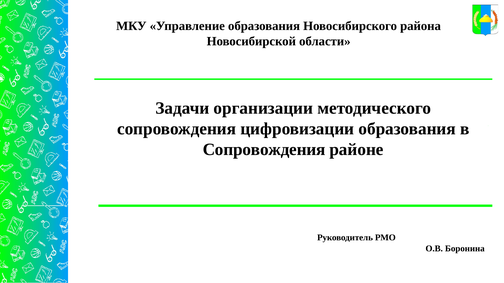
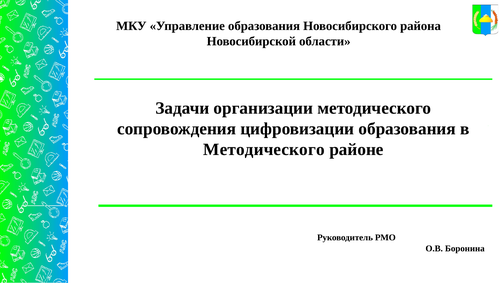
Сопровождения: Сопровождения -> Методического (264, 149)
